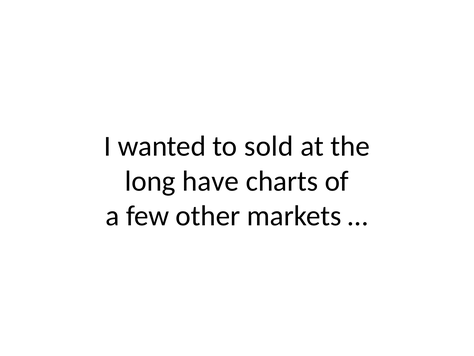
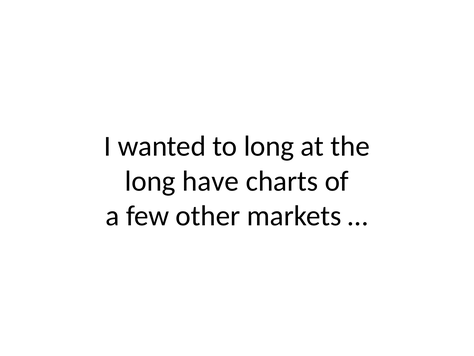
to sold: sold -> long (269, 146)
